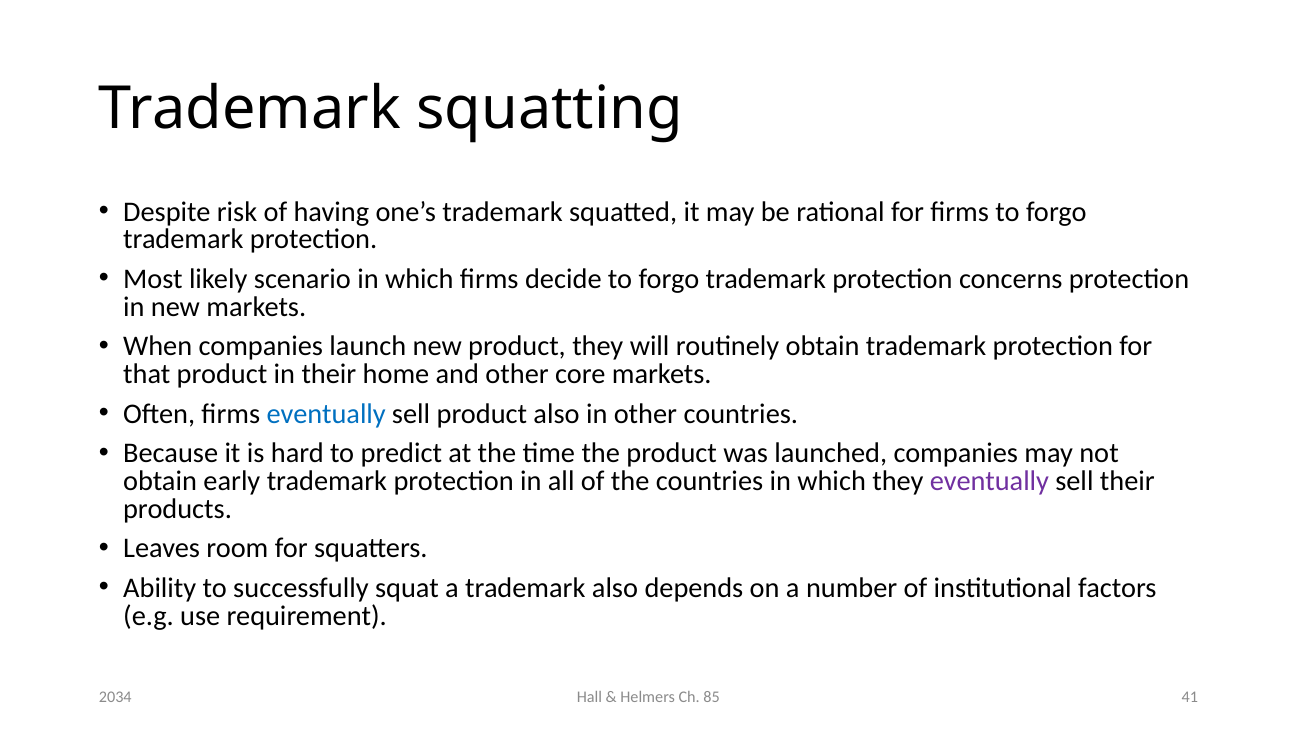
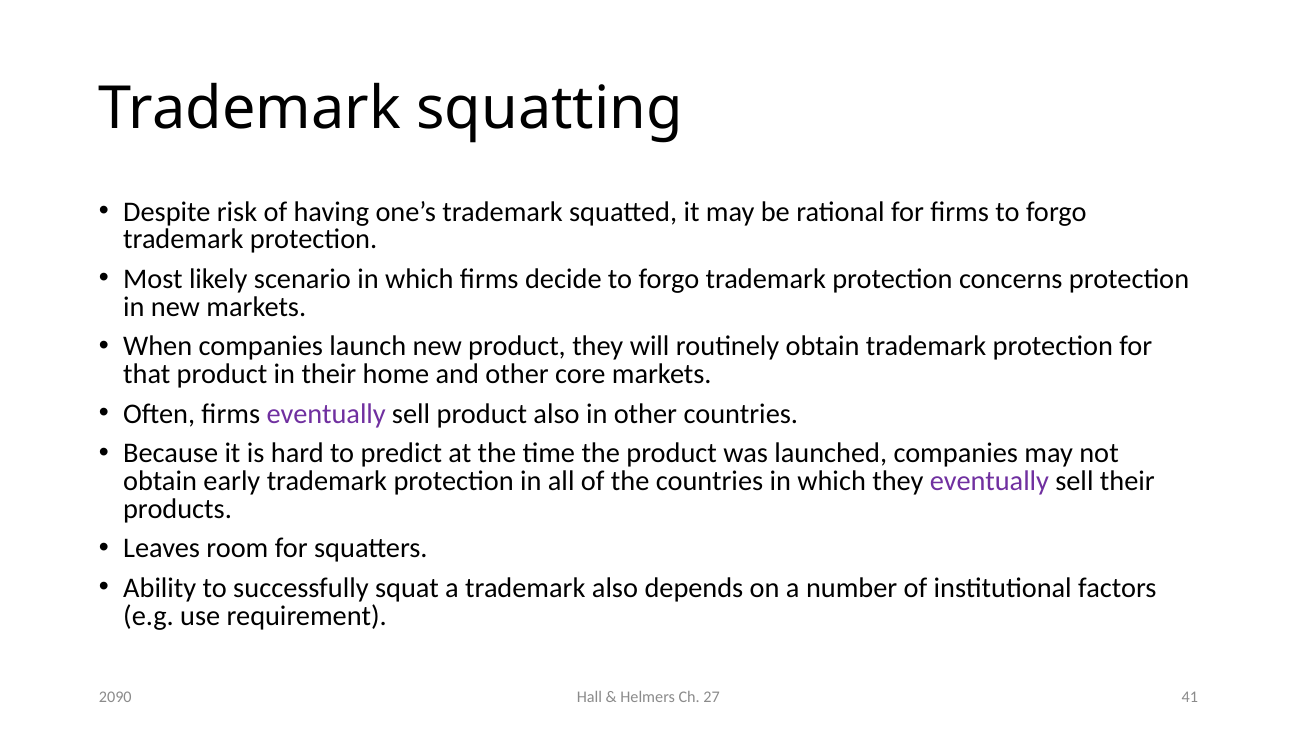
eventually colour: blue -> purple (326, 414)
85: 85 -> 27 (712, 697)
2034: 2034 -> 2090 (115, 697)
